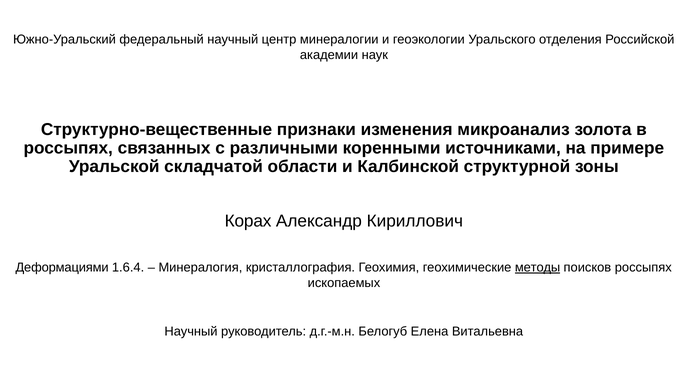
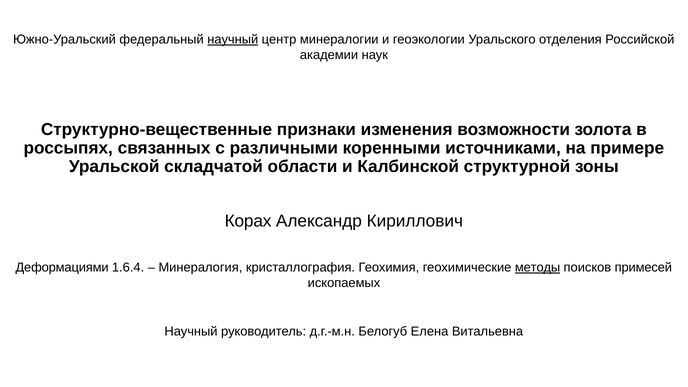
научный underline: none -> present (233, 39)
микроанализ: микроанализ -> возможности (514, 130)
поисков россыпях: россыпях -> примесей (643, 267)
